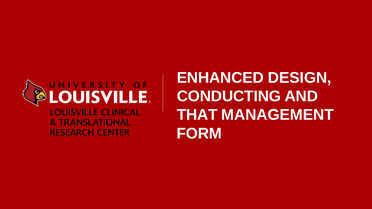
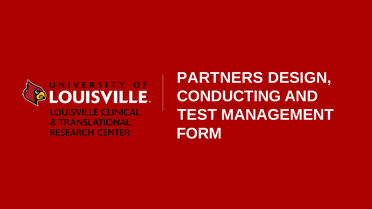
ENHANCED: ENHANCED -> PARTNERS (220, 78)
THAT: THAT -> TEST (197, 115)
